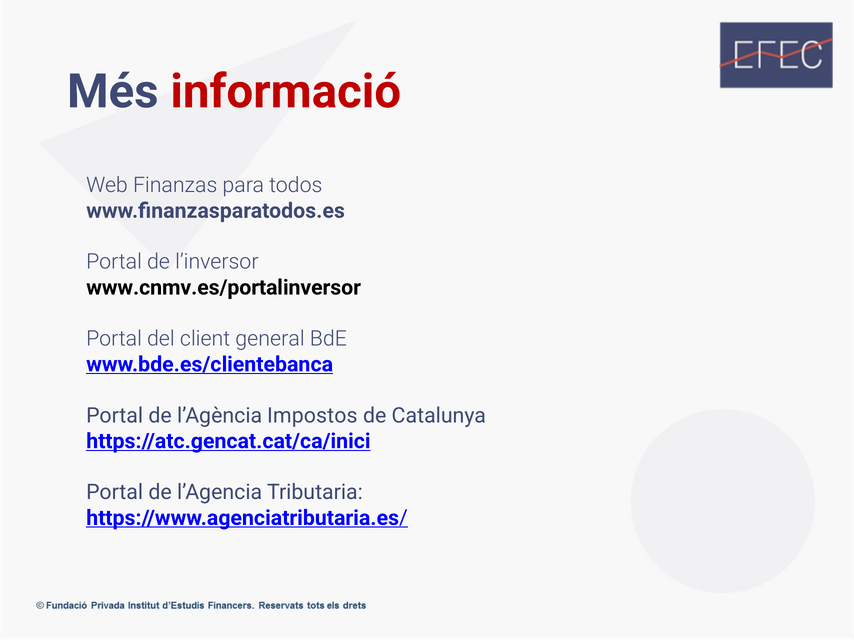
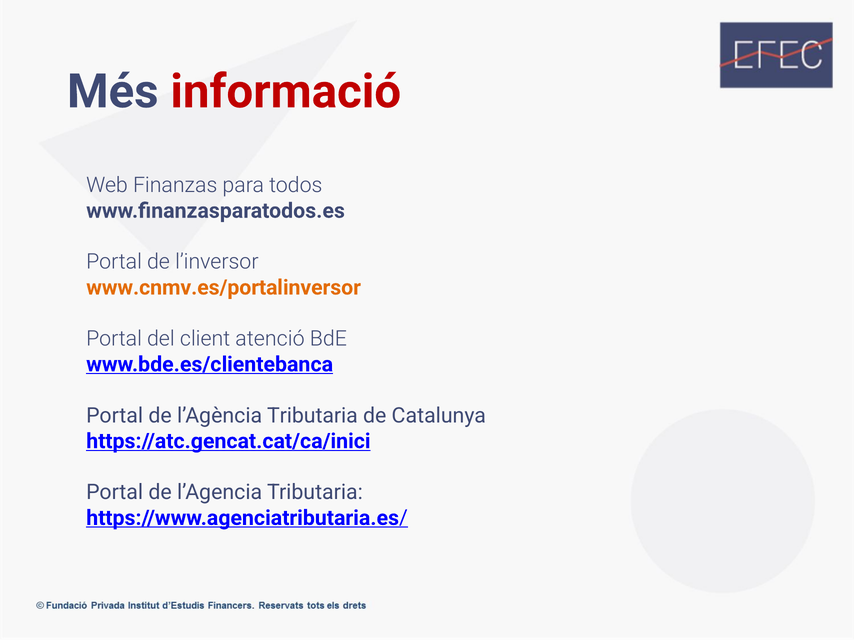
www.cnmv.es/portalinversor colour: black -> orange (224, 288)
general: general -> atenció (270, 339)
l’Agència Impostos: Impostos -> Tributaria (312, 416)
